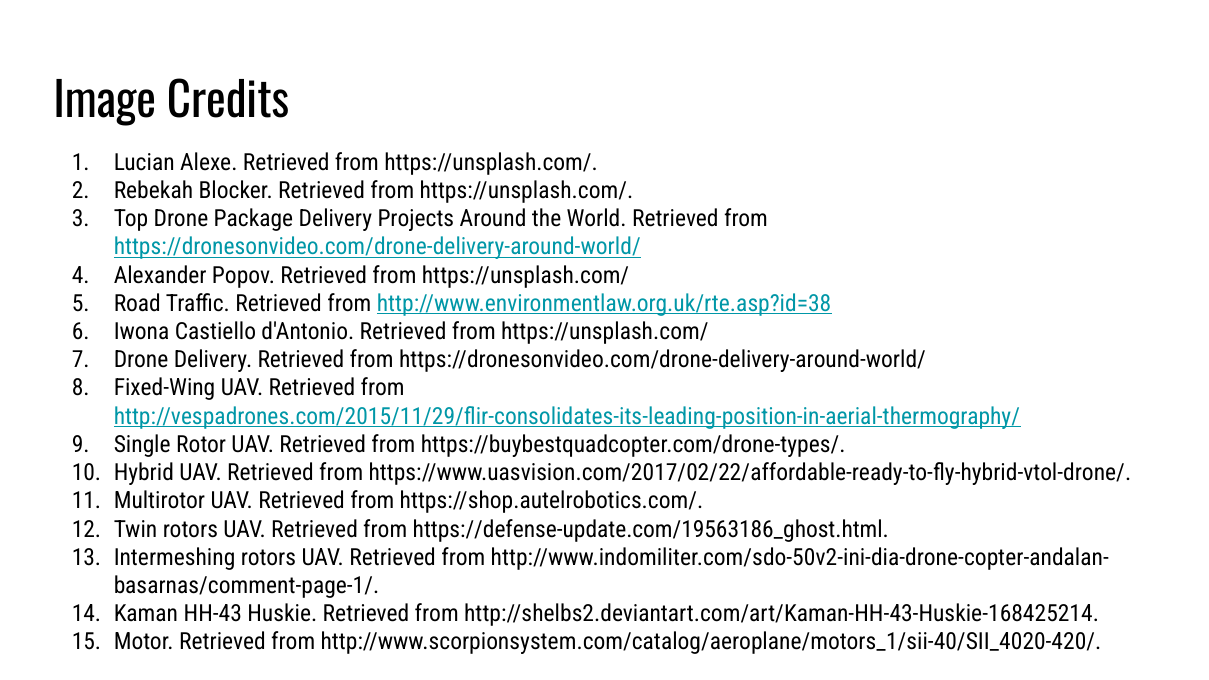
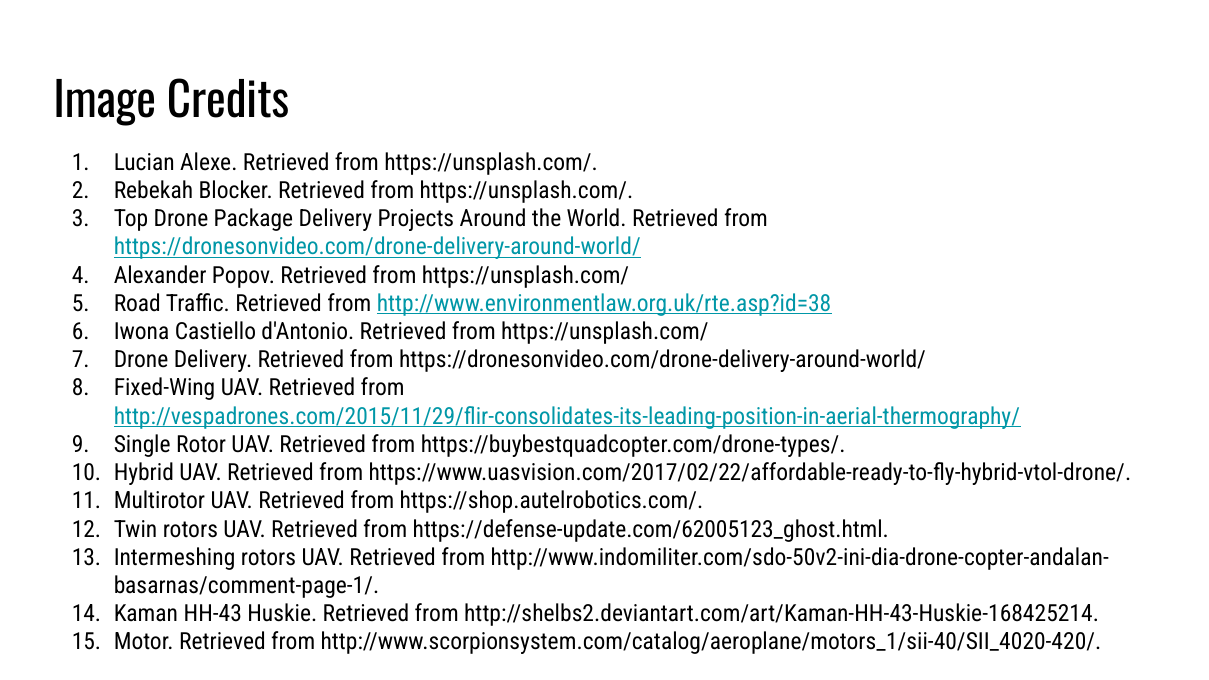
https://defense-update.com/19563186_ghost.html: https://defense-update.com/19563186_ghost.html -> https://defense-update.com/62005123_ghost.html (651, 529)
